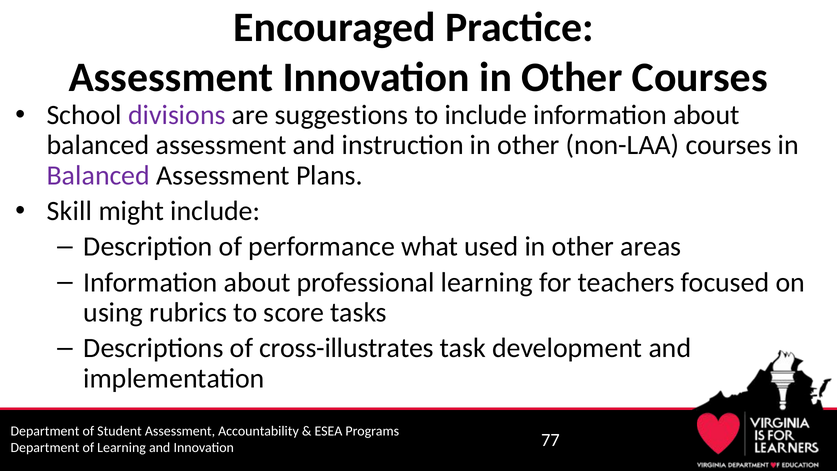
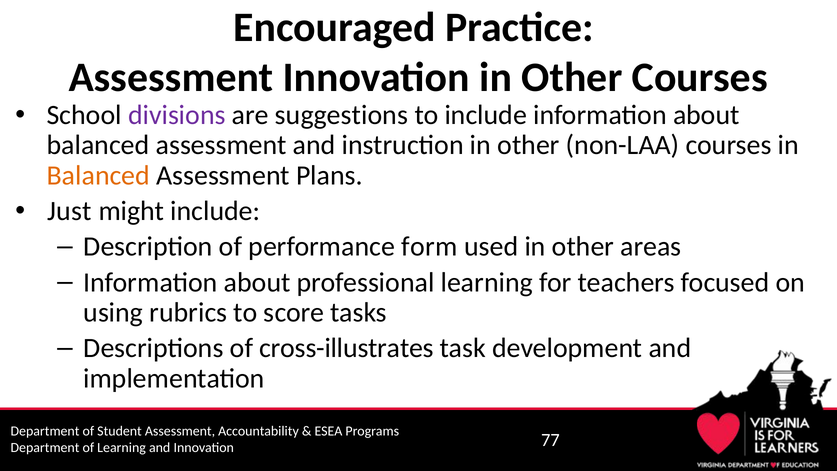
Balanced colour: purple -> orange (98, 175)
Skill: Skill -> Just (69, 211)
what: what -> form (429, 247)
